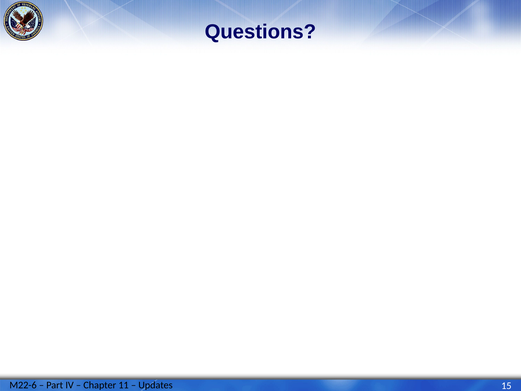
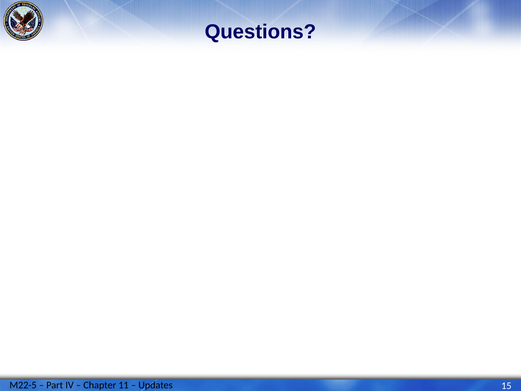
M22-6: M22-6 -> M22-5 (23, 385)
